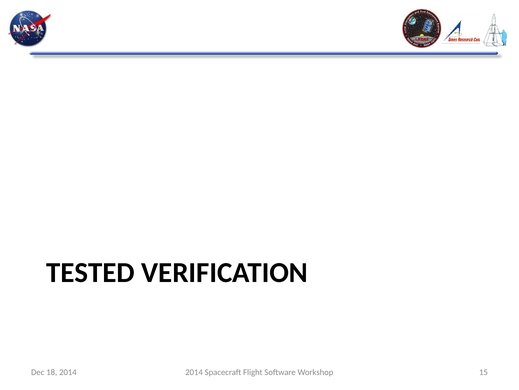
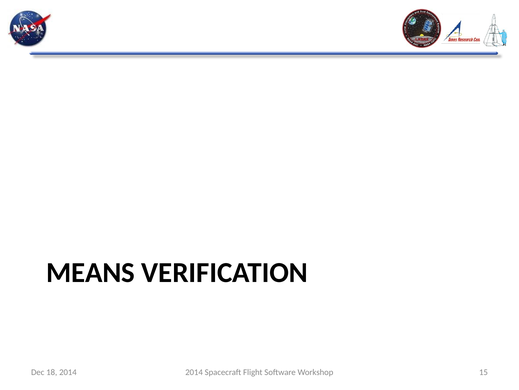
TESTED: TESTED -> MEANS (91, 272)
